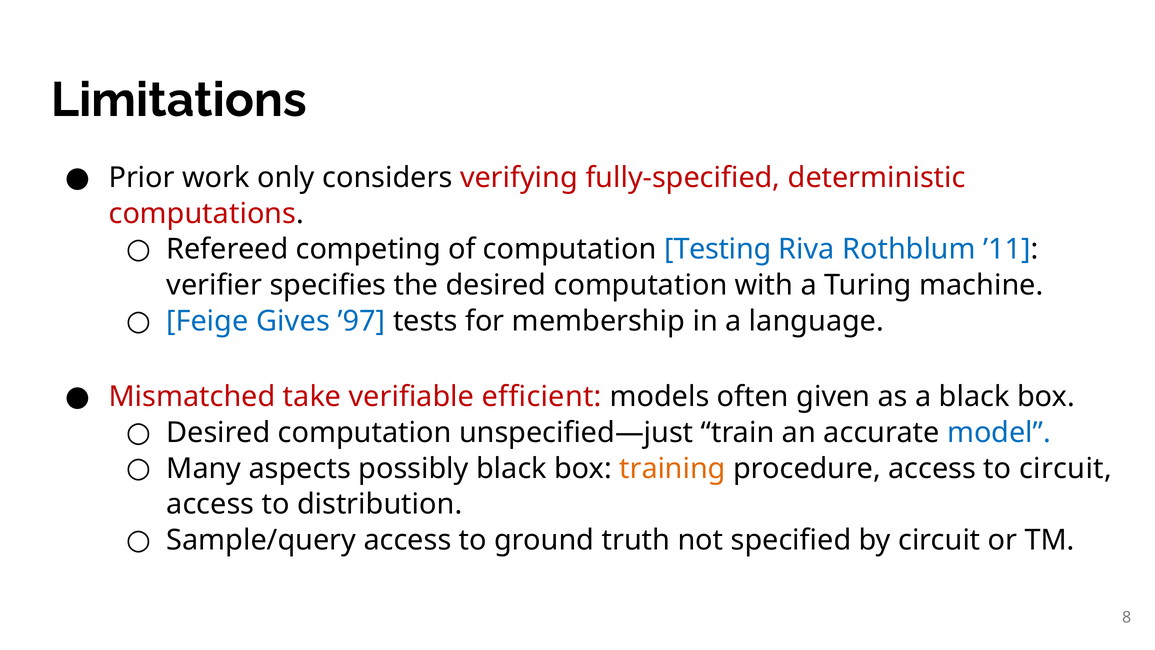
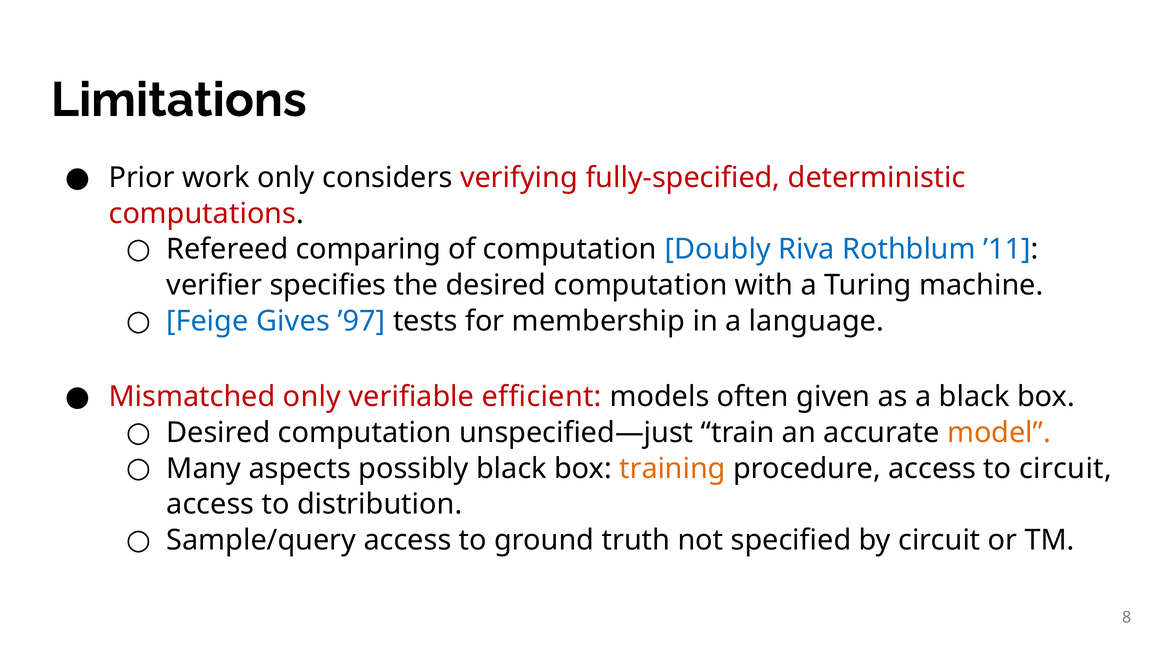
competing: competing -> comparing (368, 249)
Testing: Testing -> Doubly (718, 249)
Mismatched take: take -> only (312, 397)
model colour: blue -> orange (999, 432)
